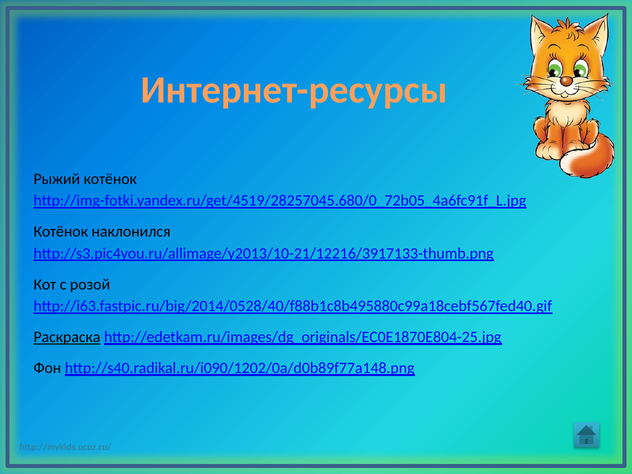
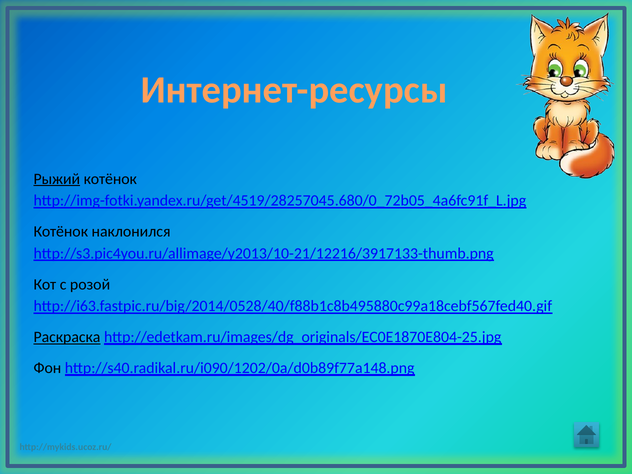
Рыжий underline: none -> present (57, 179)
